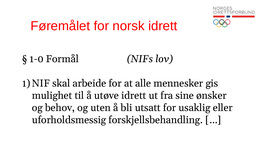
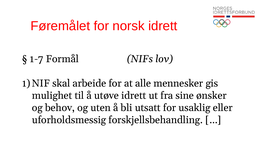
1-0: 1-0 -> 1-7 (37, 59)
